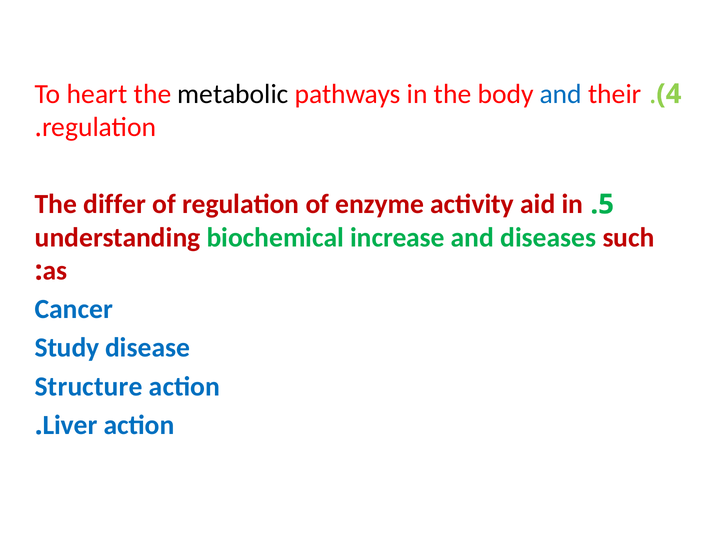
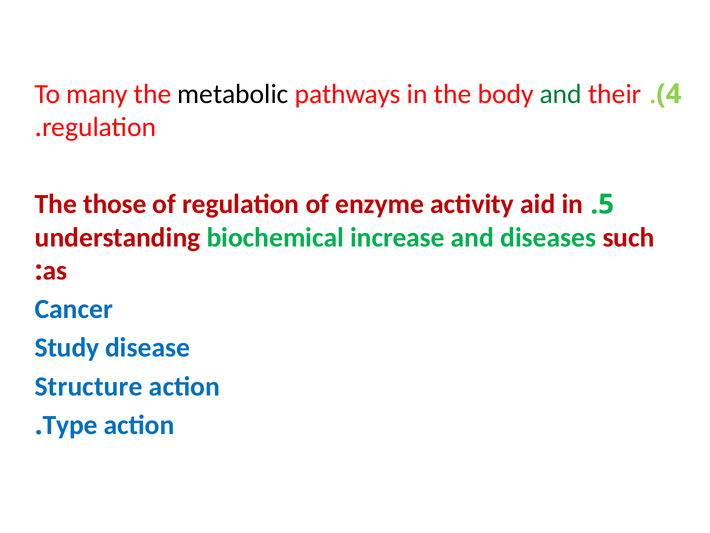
heart: heart -> many (97, 94)
and colour: blue -> green (561, 94)
differ: differ -> those (115, 204)
Liver: Liver -> Type (70, 425)
